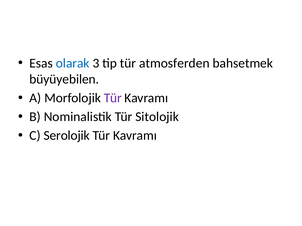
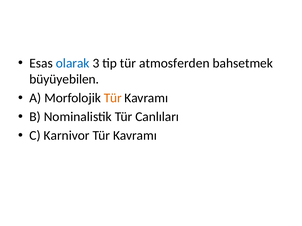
Tür colour: purple -> orange (113, 98)
Sitolojik: Sitolojik -> Canlıları (157, 117)
Serolojik: Serolojik -> Karnivor (67, 136)
